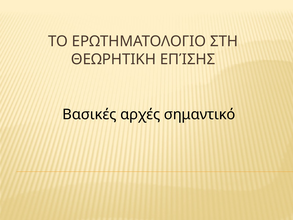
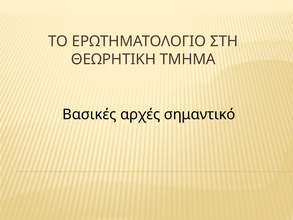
ΕΠΊΣΗΣ: ΕΠΊΣΗΣ -> ΤΜΗΜΑ (188, 59)
